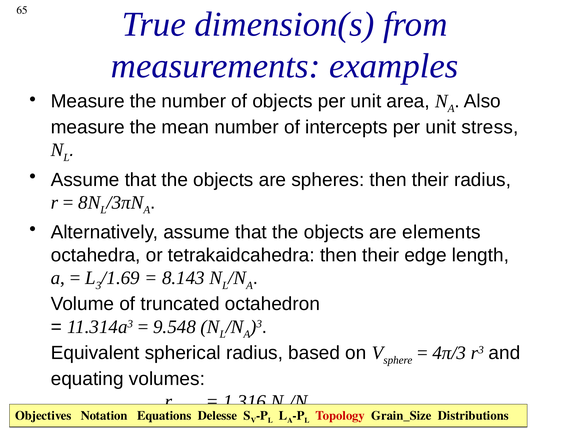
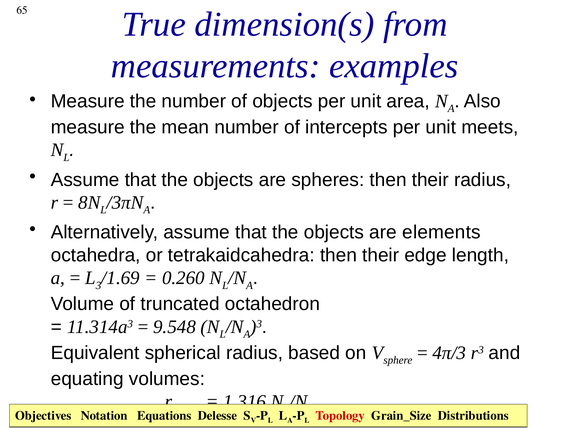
stress: stress -> meets (490, 127)
8.143: 8.143 -> 0.260 (183, 278)
